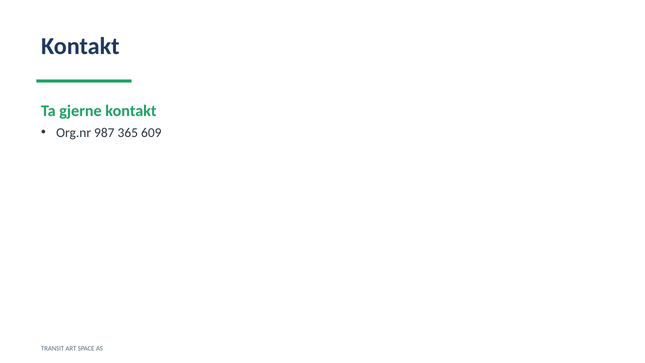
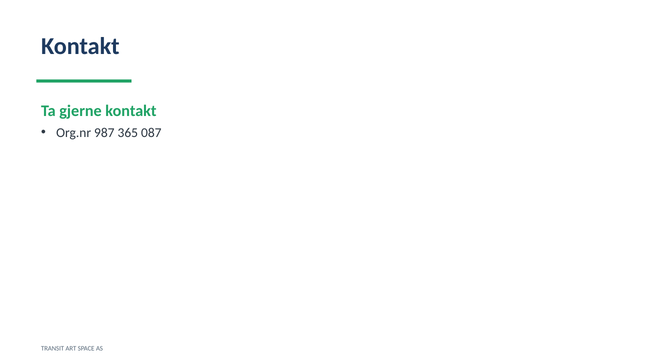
609: 609 -> 087 (151, 133)
